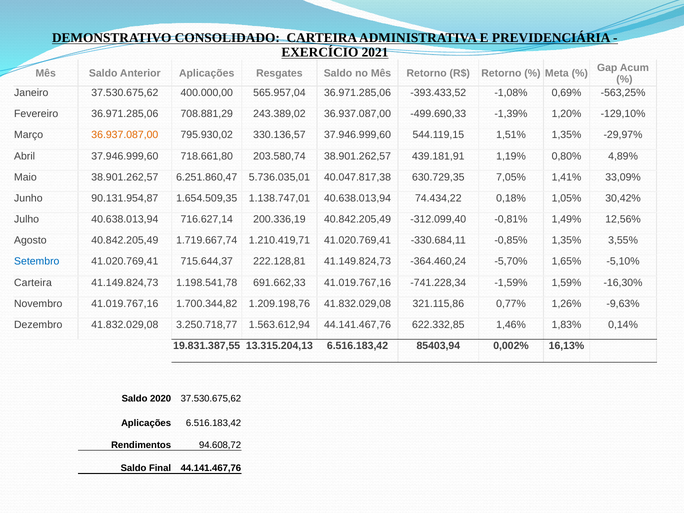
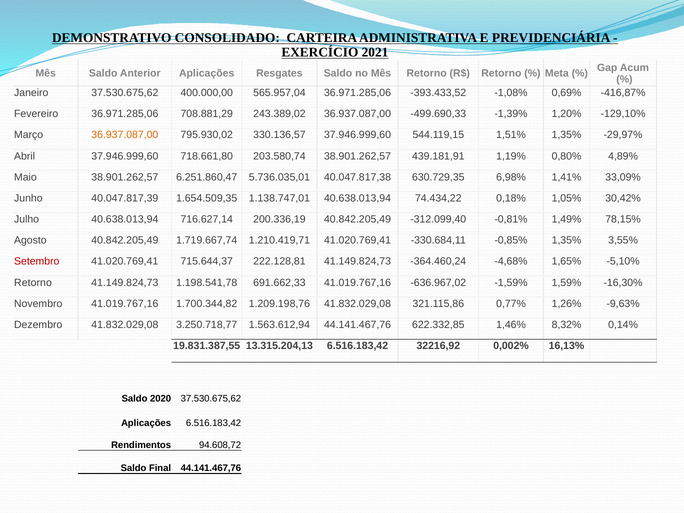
-563,25%: -563,25% -> -416,87% (623, 93)
7,05%: 7,05% -> 6,98% (511, 177)
90.131.954,87: 90.131.954,87 -> 40.047.817,39 (125, 198)
12,56%: 12,56% -> 78,15% (623, 219)
Setembro colour: blue -> red (37, 262)
-5,70%: -5,70% -> -4,68% (511, 262)
Carteira: Carteira -> Retorno (33, 283)
-741.228,34: -741.228,34 -> -636.967,02 (438, 283)
1,83%: 1,83% -> 8,32% (567, 325)
85403,94: 85403,94 -> 32216,92 (438, 346)
